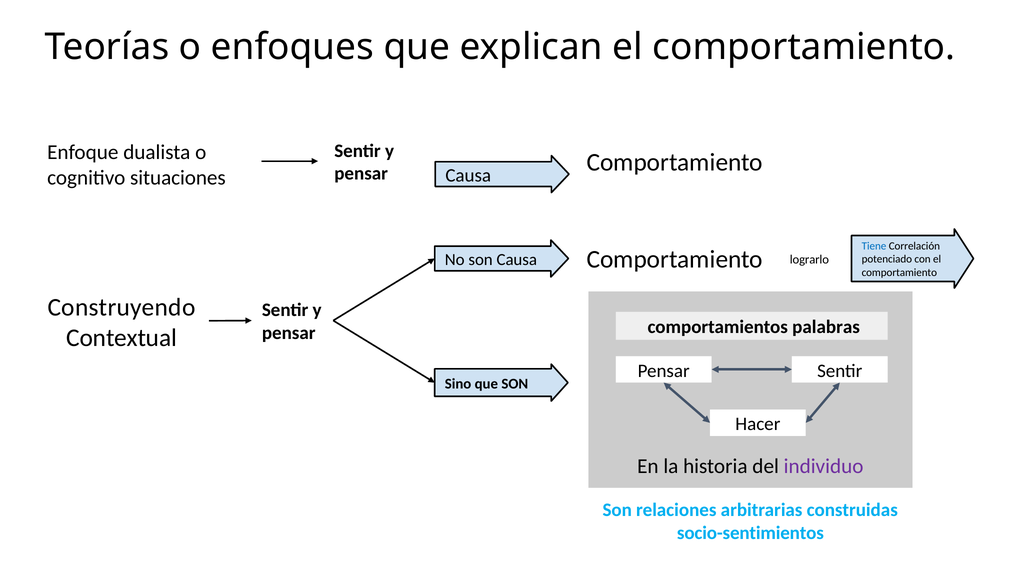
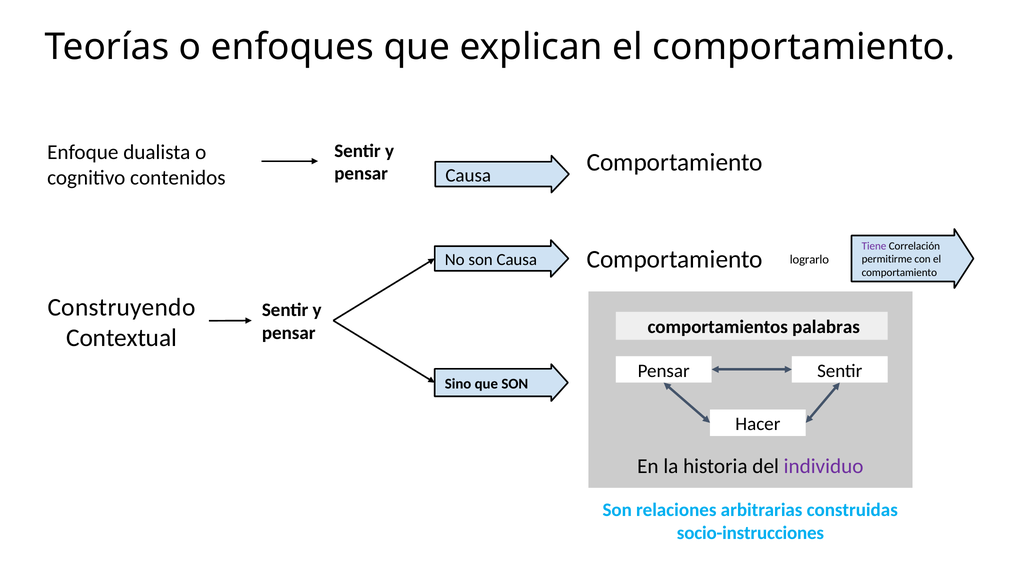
situaciones: situaciones -> contenidos (178, 178)
Tiene colour: blue -> purple (874, 246)
potenciado: potenciado -> permitirme (887, 259)
socio-sentimientos: socio-sentimientos -> socio-instrucciones (750, 533)
